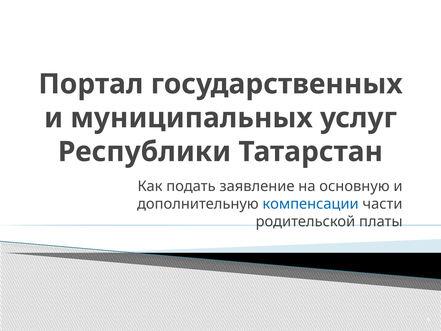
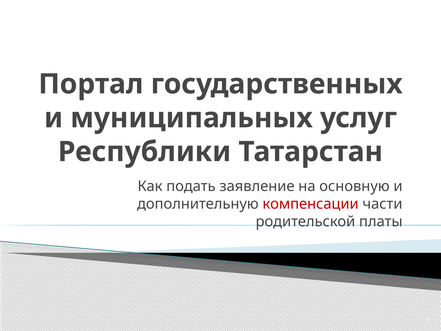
компенсации colour: blue -> red (311, 204)
